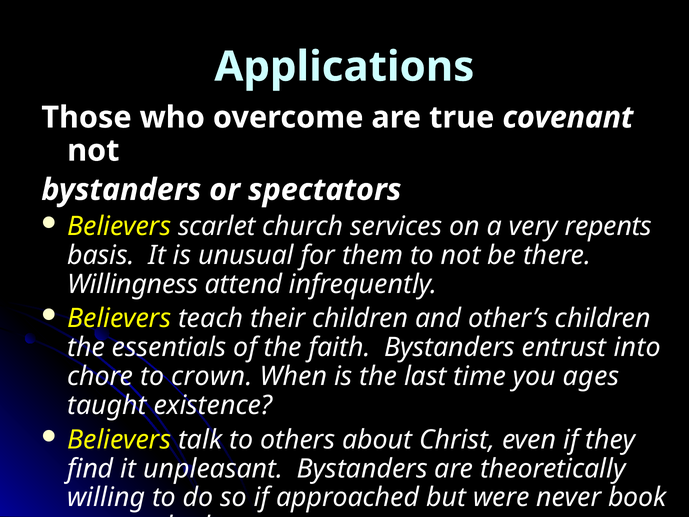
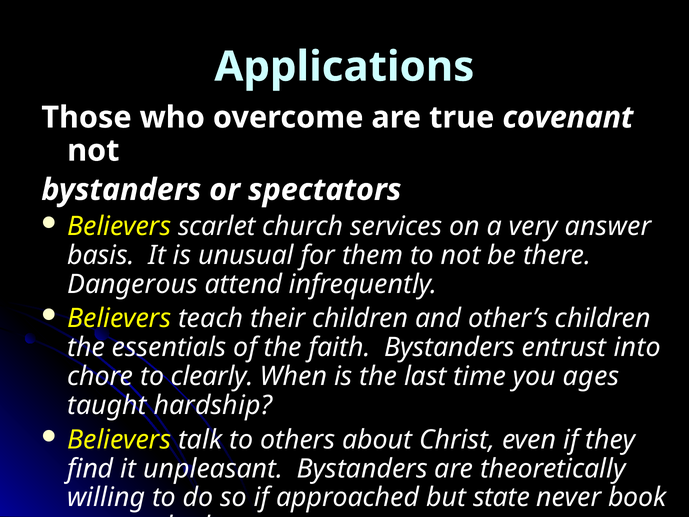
repents: repents -> answer (608, 226)
Willingness: Willingness -> Dangerous (132, 284)
crown: crown -> clearly (212, 376)
existence: existence -> hardship (213, 405)
were: were -> state (501, 497)
